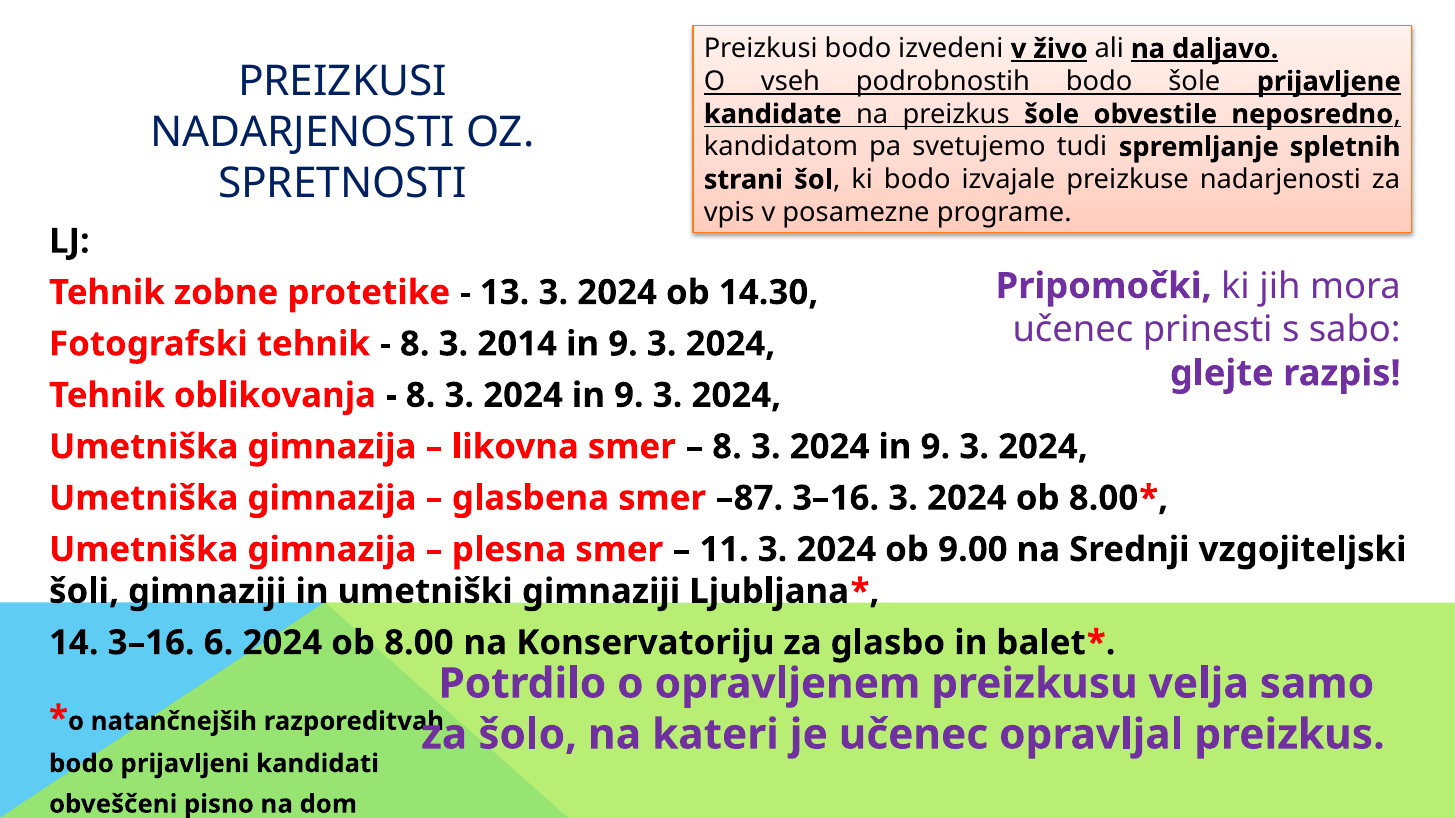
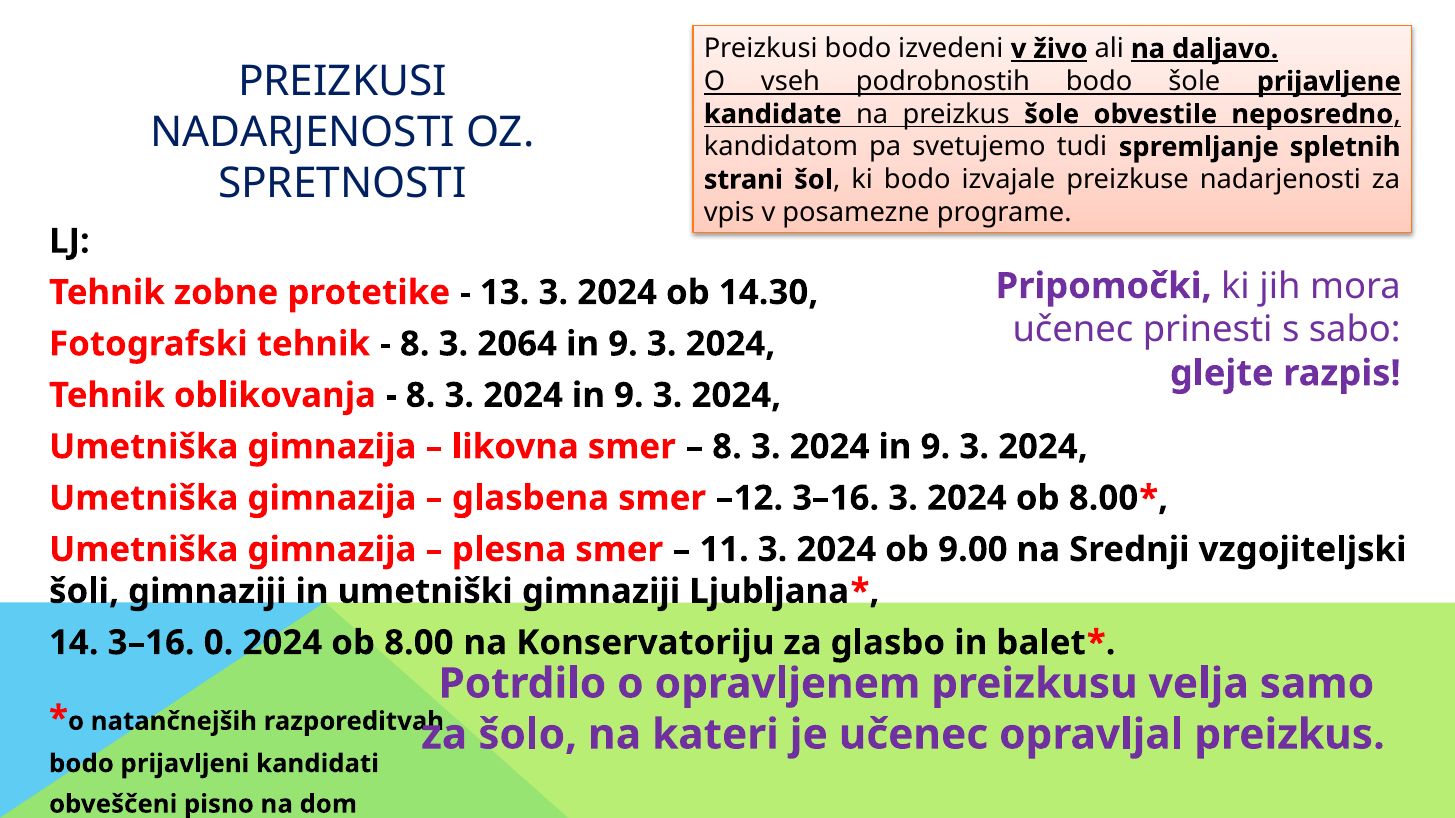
2014: 2014 -> 2064 (517, 344)
–87: –87 -> –12 (750, 498)
6: 6 -> 0 (219, 643)
